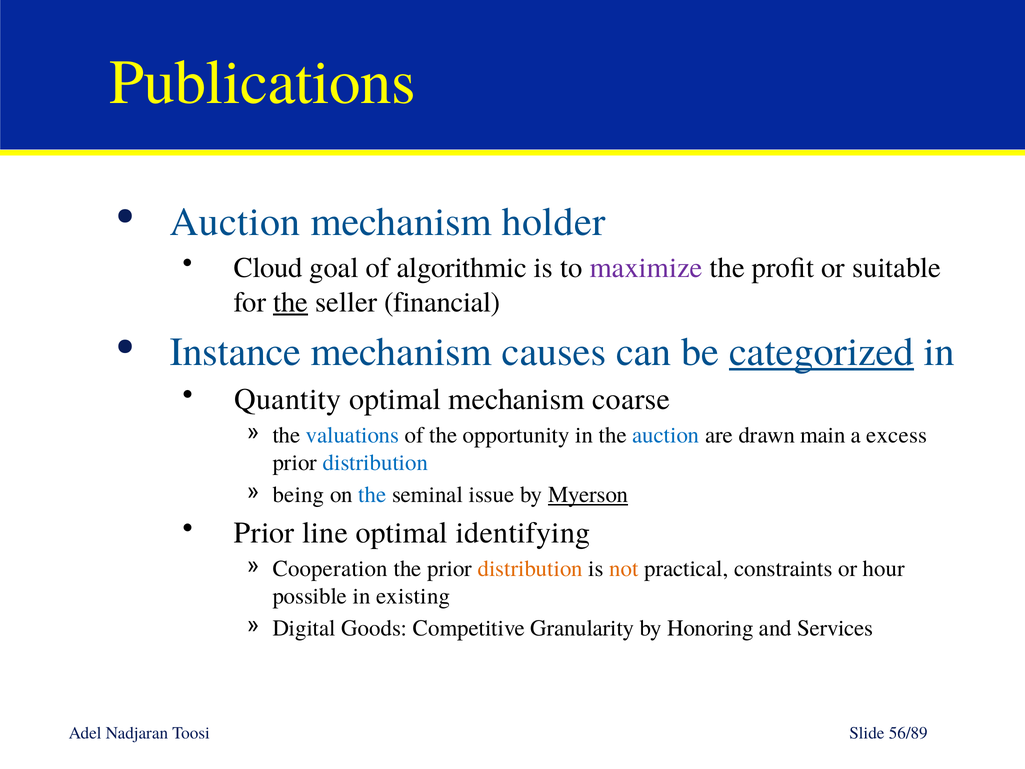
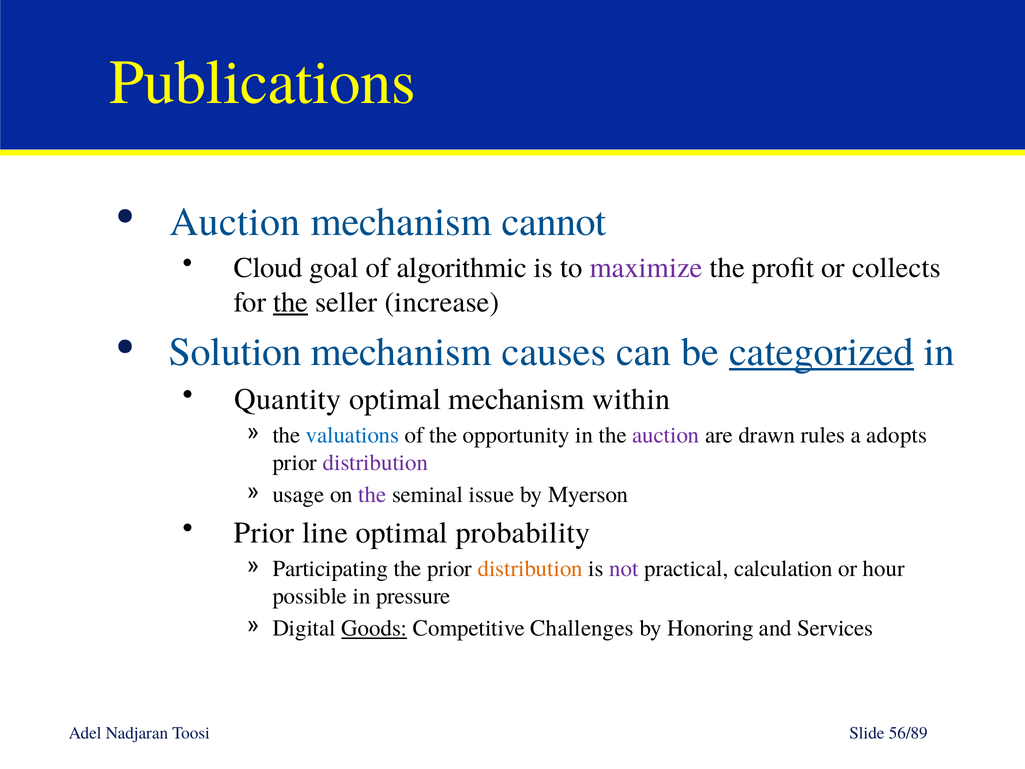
holder: holder -> cannot (554, 222)
suitable: suitable -> collects (897, 268)
financial: financial -> increase (442, 302)
Instance: Instance -> Solution (235, 352)
coarse: coarse -> within (631, 400)
auction colour: blue -> purple (666, 435)
main: main -> rules (823, 435)
excess: excess -> adopts (897, 435)
distribution colour: blue -> purple (375, 463)
being: being -> usage (298, 495)
the colour: blue -> purple (372, 495)
Myerson underline: present -> none (588, 495)
identifying: identifying -> probability (523, 533)
Cooperation: Cooperation -> Participating (330, 569)
not colour: orange -> purple (624, 569)
constraints: constraints -> calculation (783, 569)
existing: existing -> pressure (413, 596)
Goods underline: none -> present (374, 628)
Granularity: Granularity -> Challenges (582, 628)
